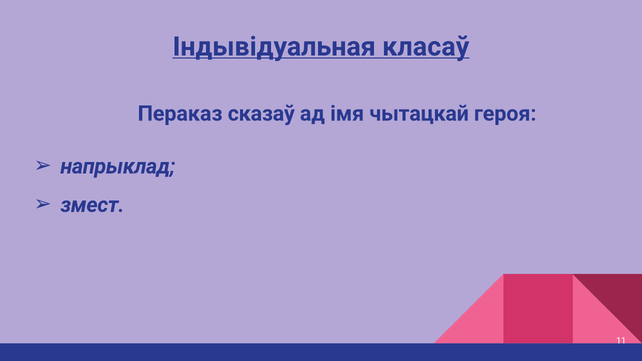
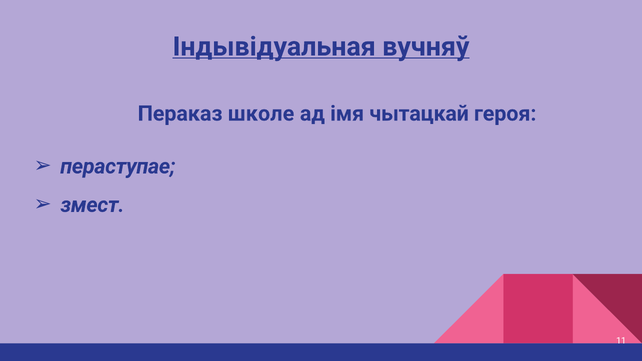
класаў: класаў -> вучняў (426, 47)
сказаў: сказаў -> школе (261, 114)
напрыклад: напрыклад -> пераступае (118, 166)
